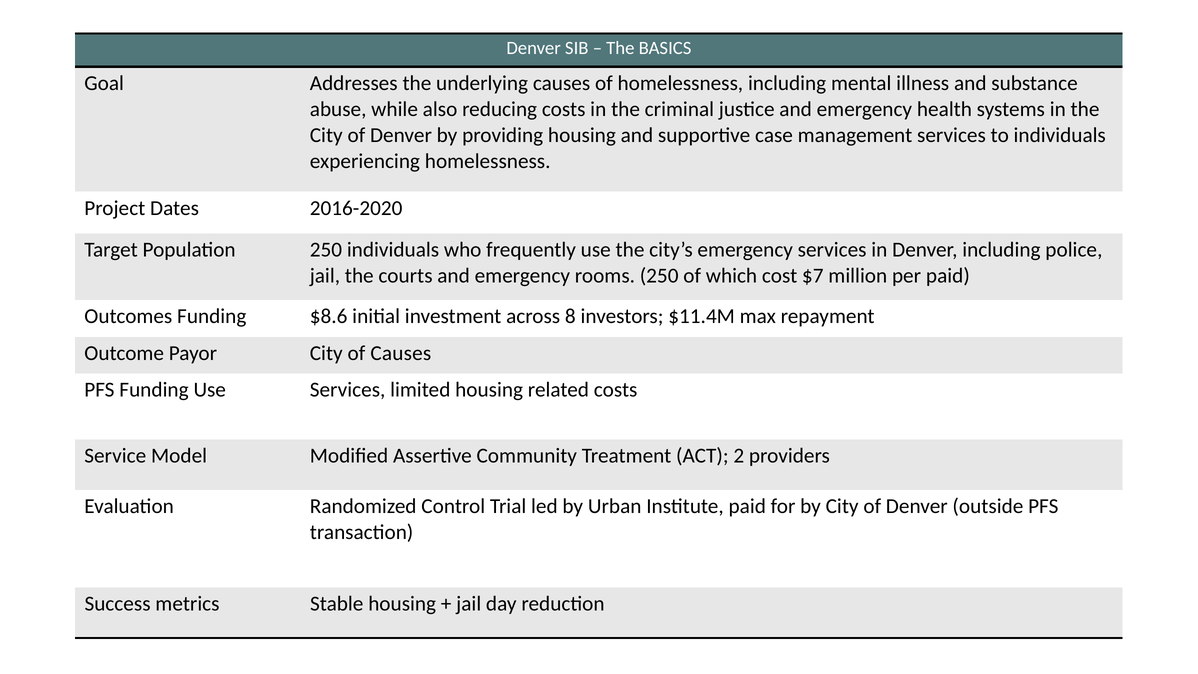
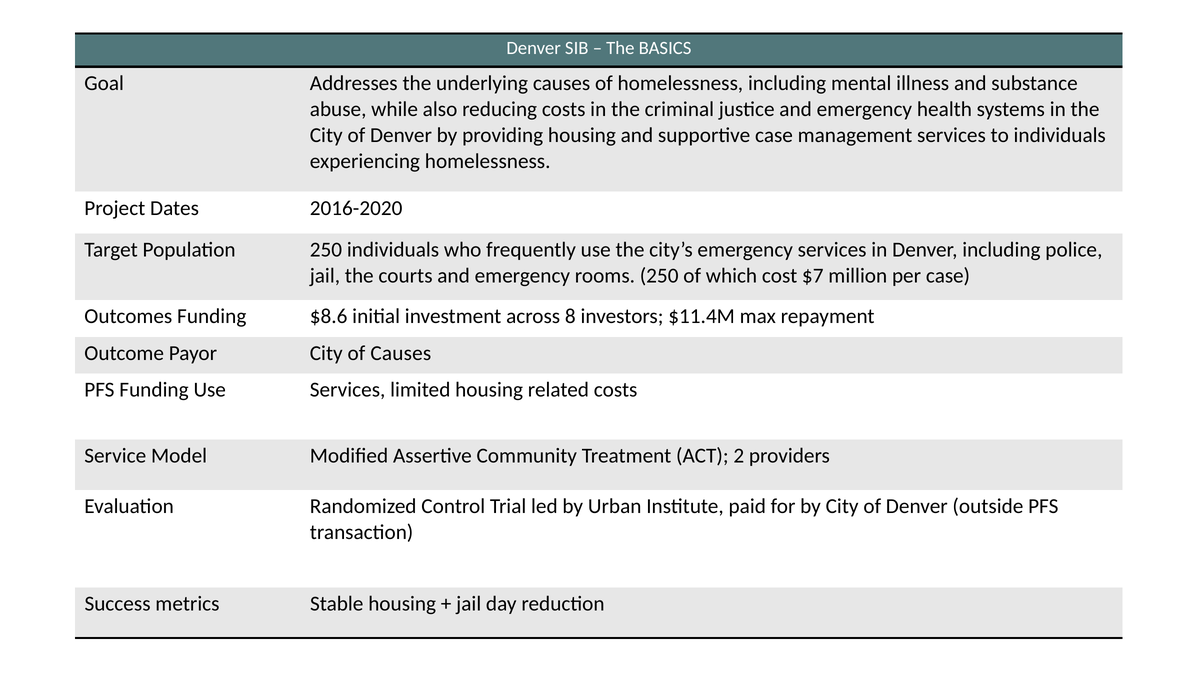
per paid: paid -> case (948, 276)
